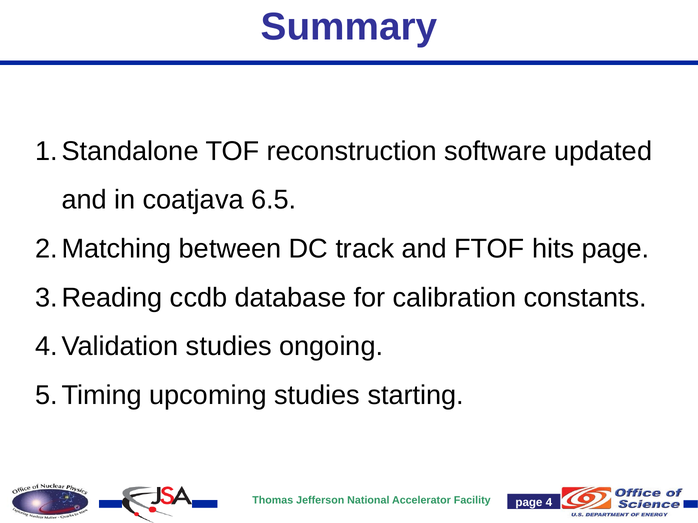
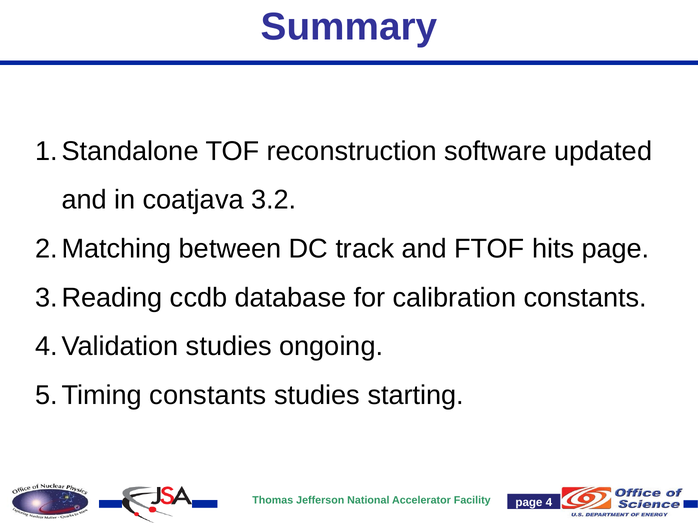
6.5: 6.5 -> 3.2 (274, 200)
upcoming: upcoming -> constants (208, 396)
